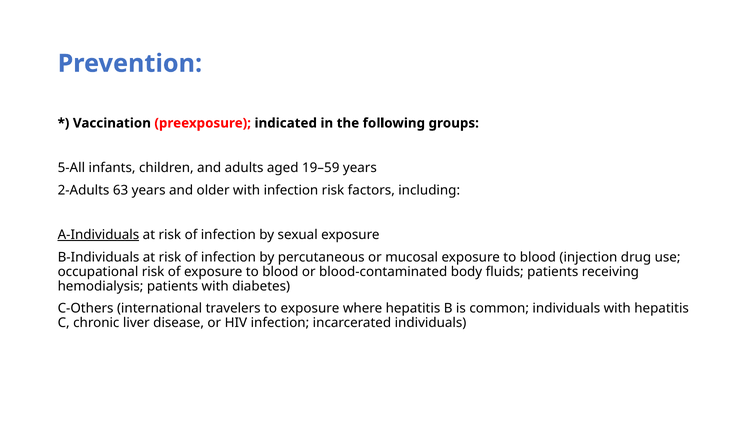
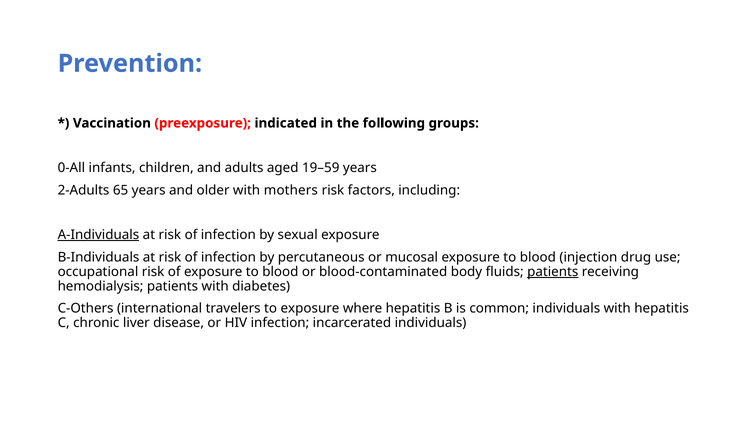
5-All: 5-All -> 0-All (71, 168)
63: 63 -> 65 (121, 190)
with infection: infection -> mothers (291, 190)
patients underline: none -> present (553, 272)
